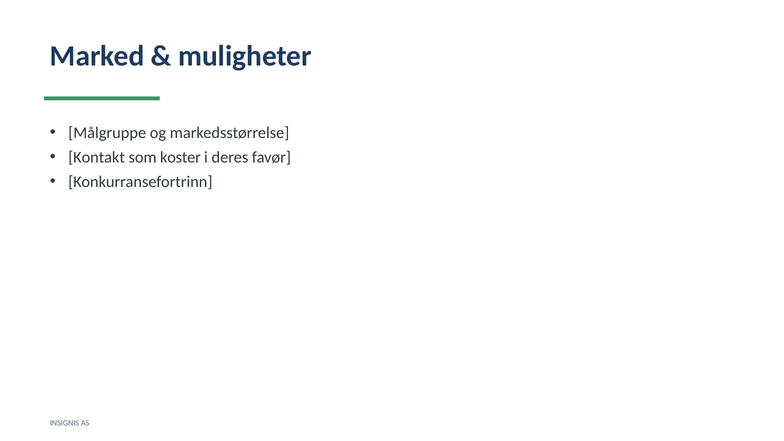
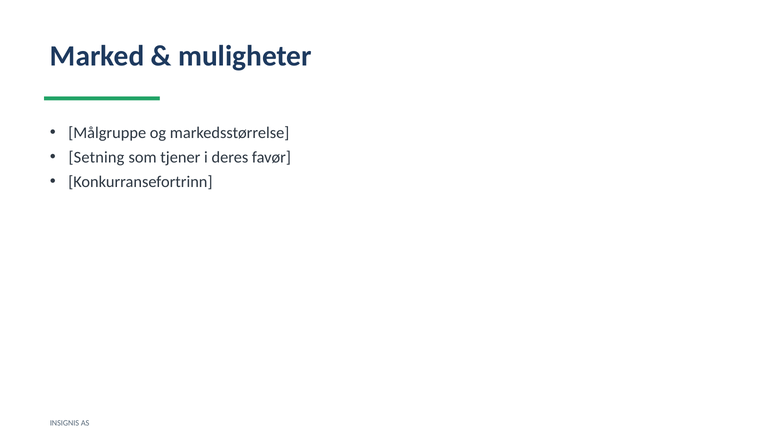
Kontakt: Kontakt -> Setning (96, 157)
koster: koster -> tjener (180, 157)
